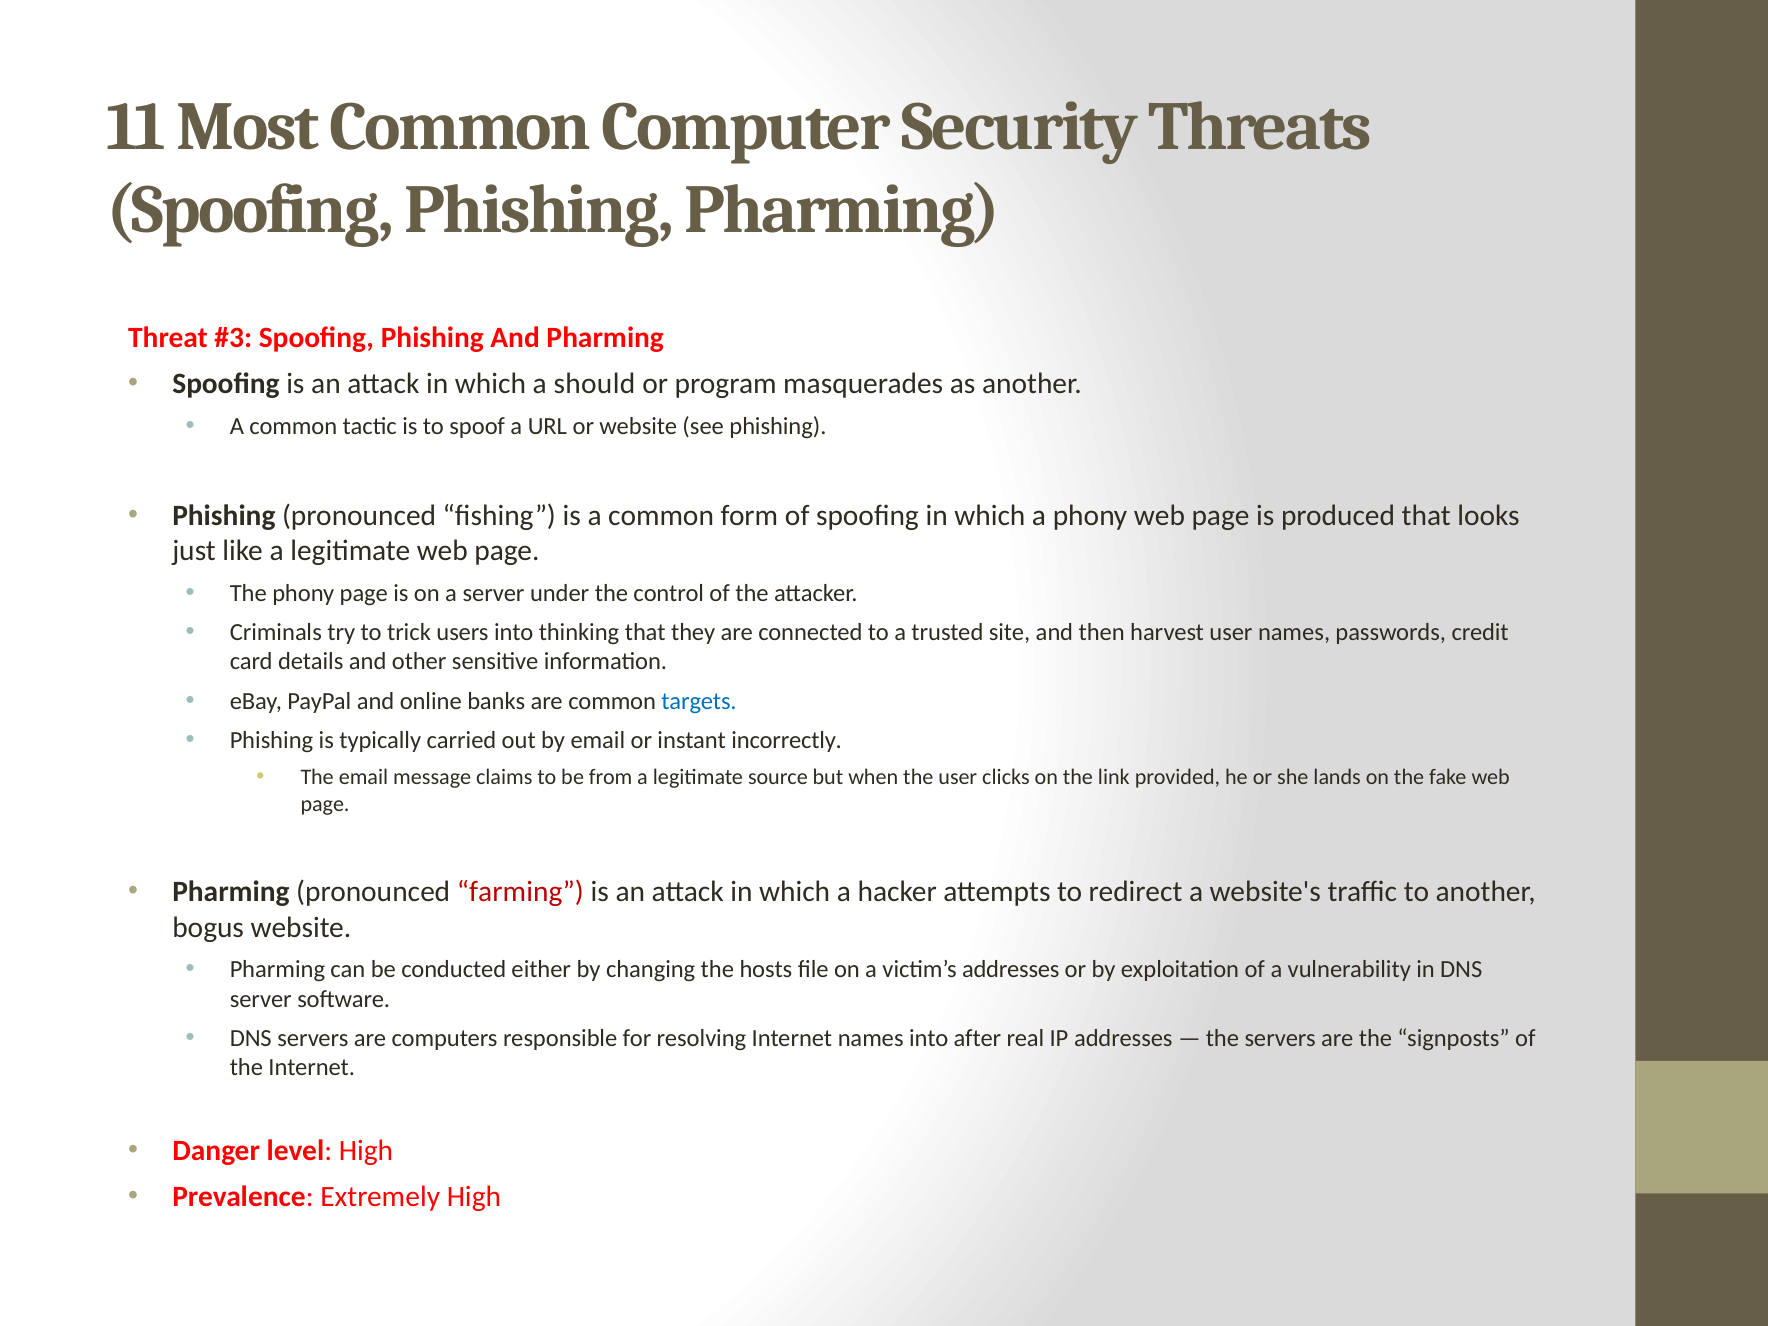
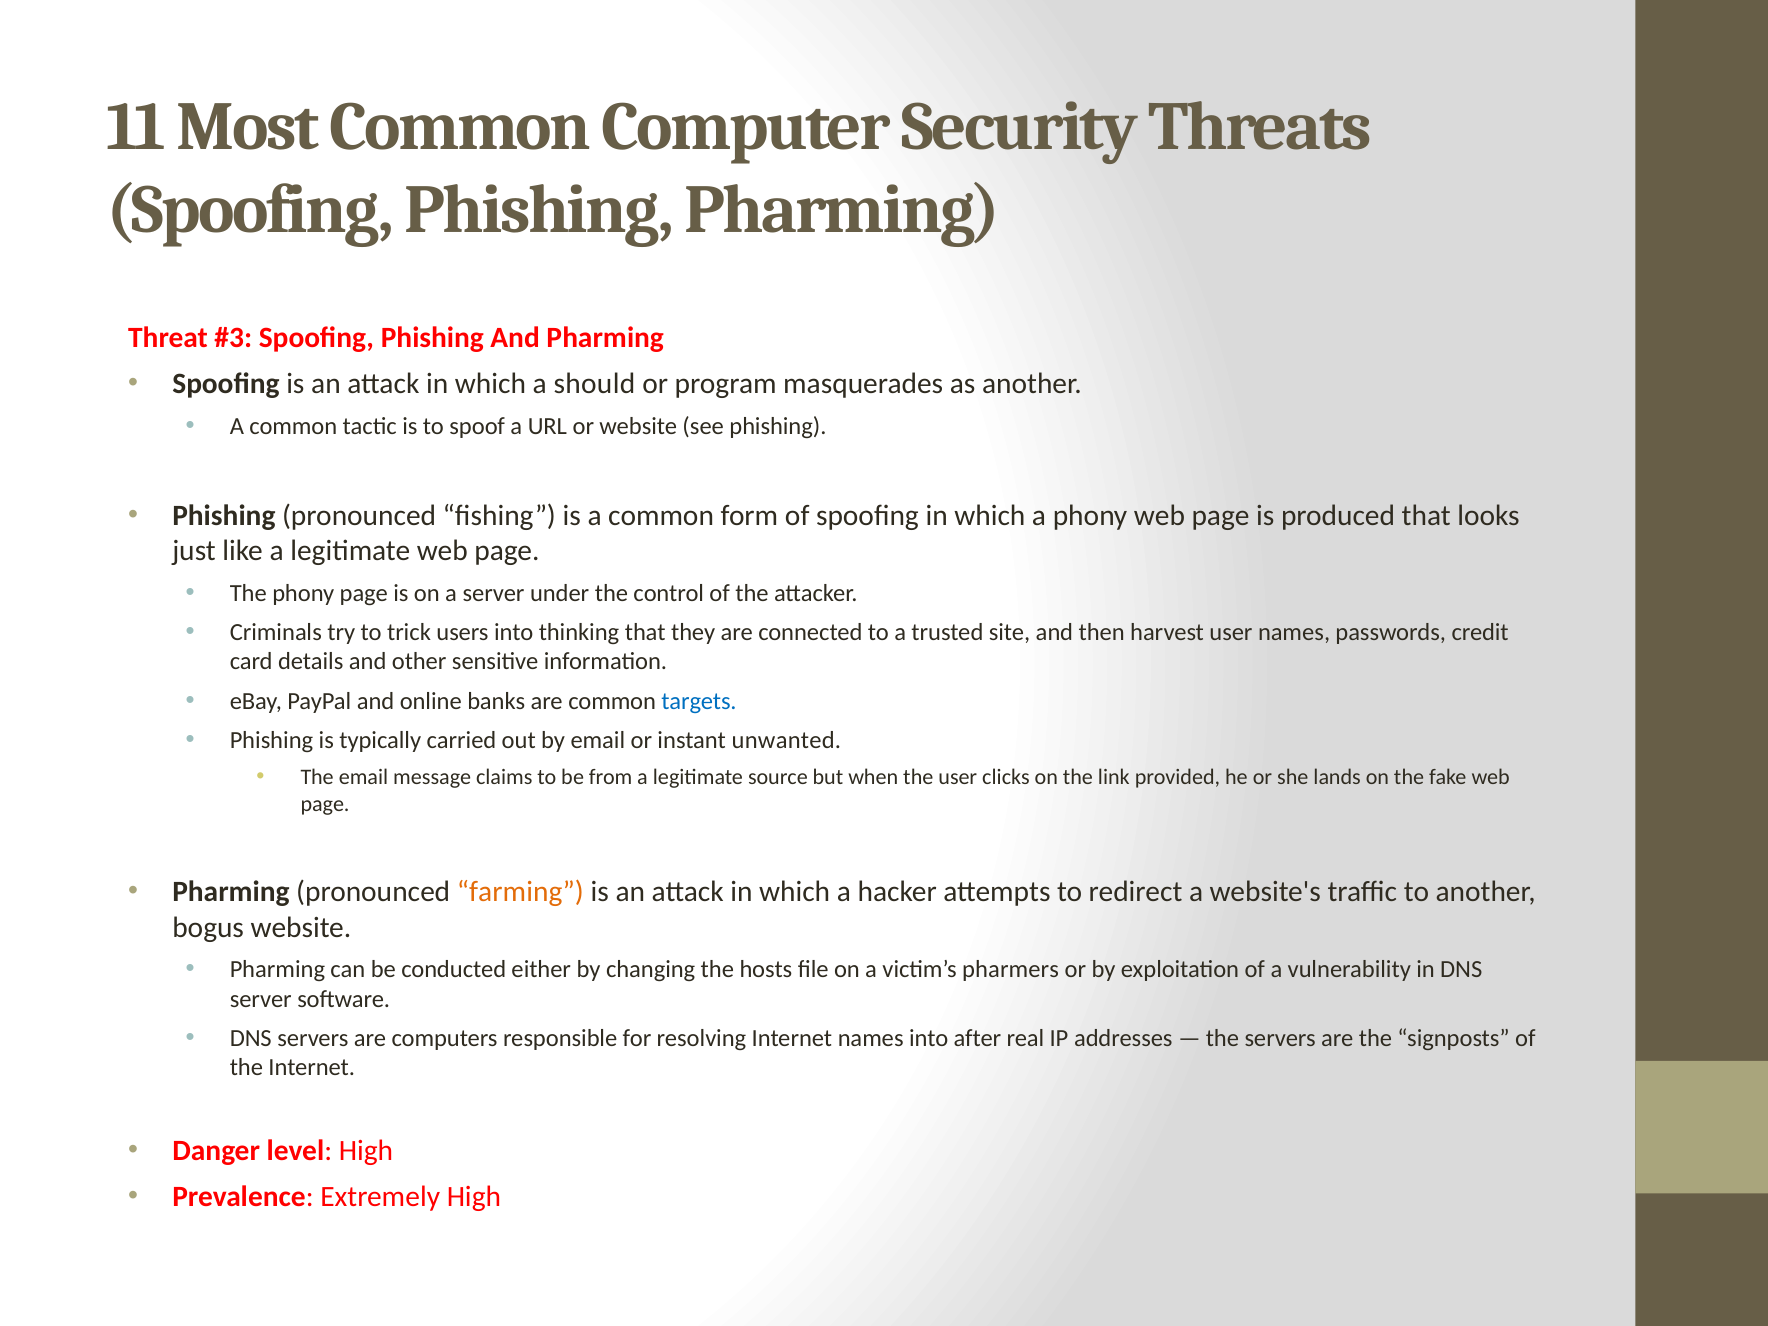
incorrectly: incorrectly -> unwanted (786, 741)
farming colour: red -> orange (520, 892)
victim’s addresses: addresses -> pharmers (1011, 970)
